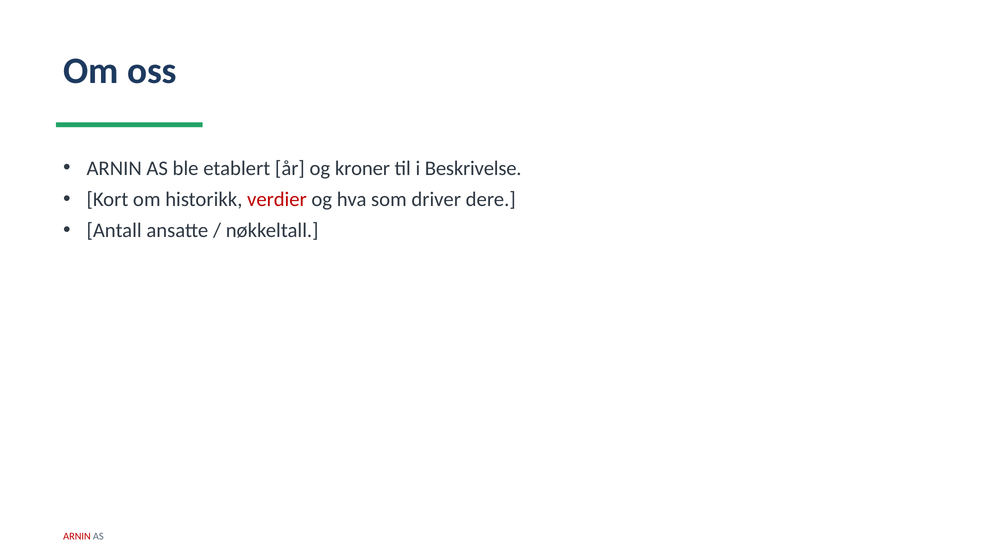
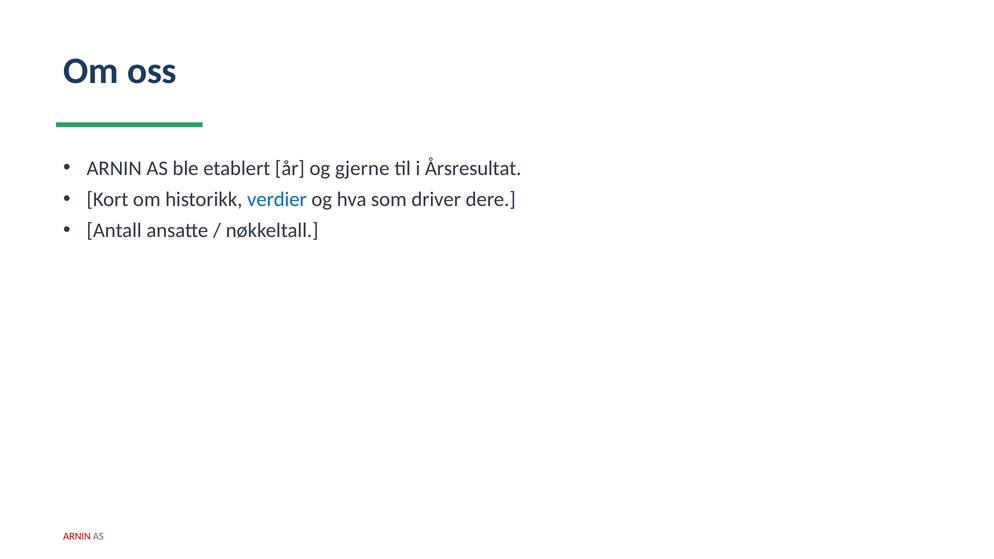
kroner: kroner -> gjerne (362, 168)
Beskrivelse: Beskrivelse -> Årsresultat (473, 168)
verdier colour: red -> blue (277, 199)
